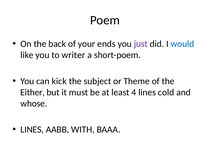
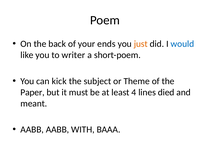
just colour: purple -> orange (141, 44)
Either: Either -> Paper (32, 93)
cold: cold -> died (166, 93)
whose: whose -> meant (34, 104)
LINES: LINES -> AABB (32, 130)
